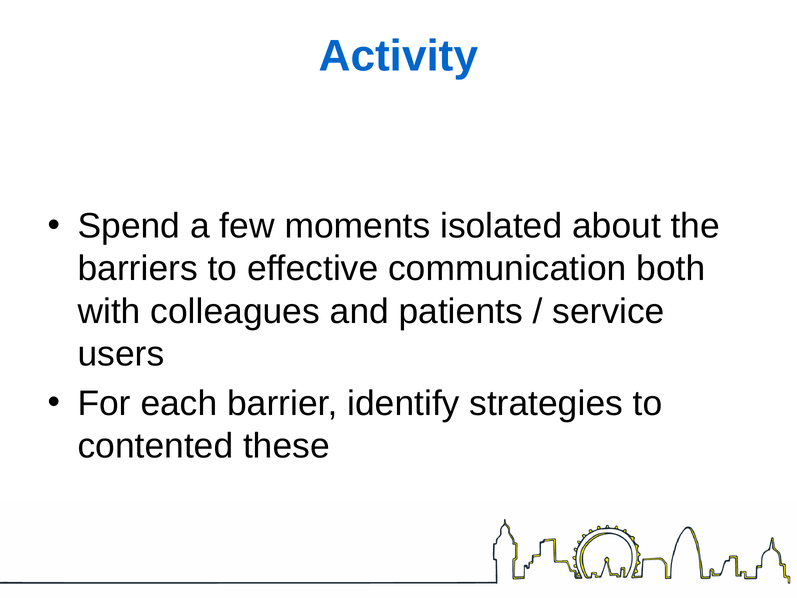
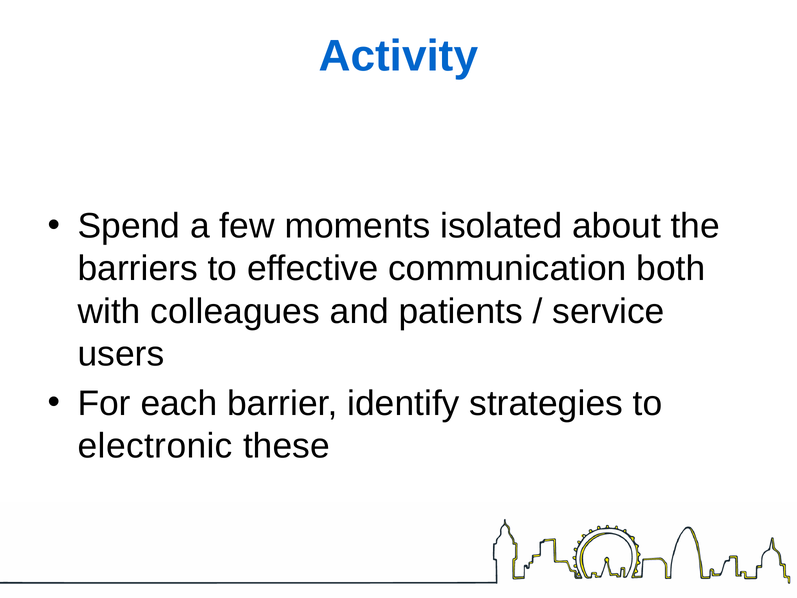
contented: contented -> electronic (155, 446)
